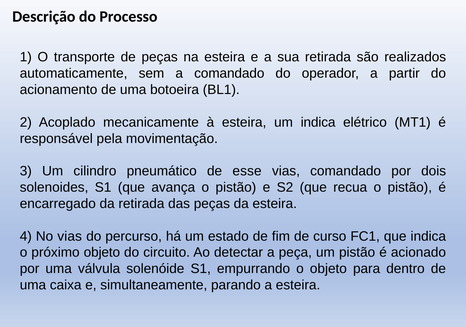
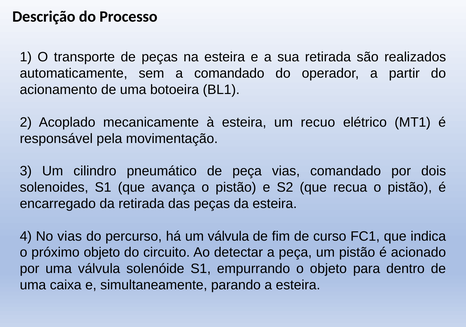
um indica: indica -> recuo (318, 122)
de esse: esse -> peça (247, 171)
um estado: estado -> válvula (228, 236)
